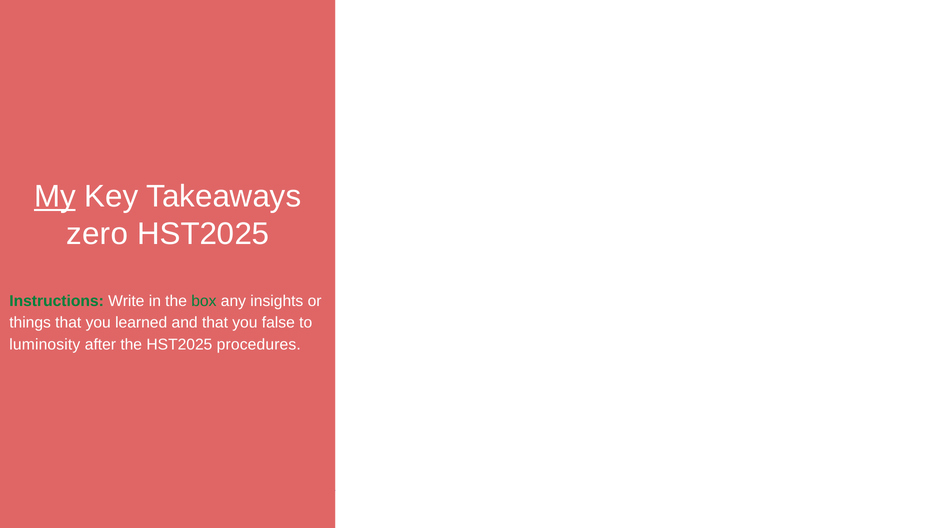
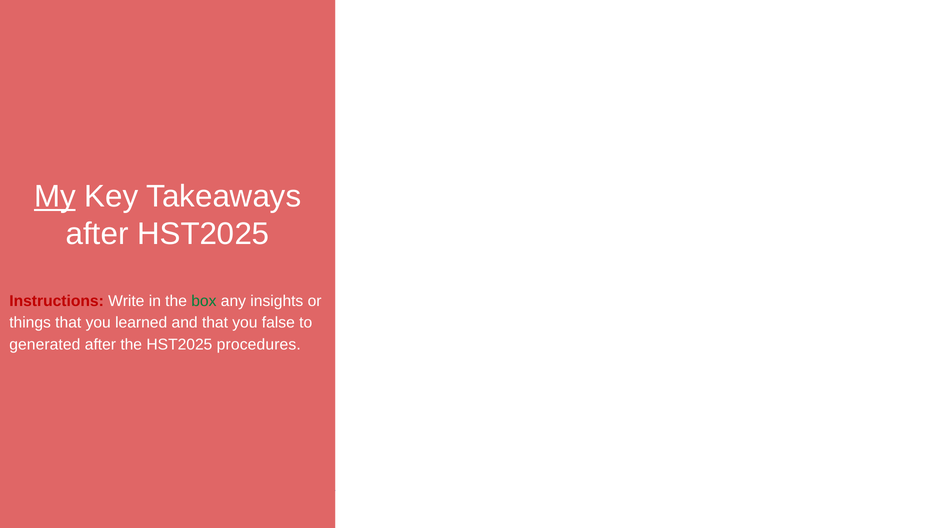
zero: zero -> after (97, 234)
Instructions colour: green -> red (57, 301)
luminosity: luminosity -> generated (45, 344)
